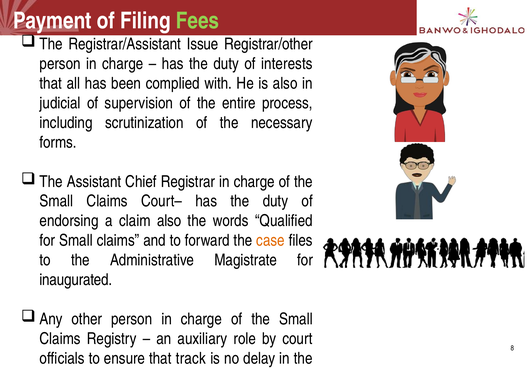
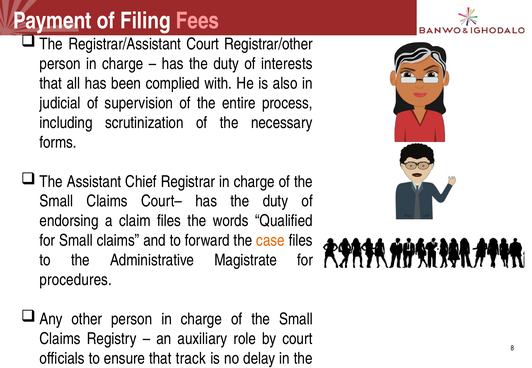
Fees colour: light green -> pink (198, 21)
Registrar/Assistant Issue: Issue -> Court (203, 44)
claim also: also -> files (169, 221)
inaugurated: inaugurated -> procedures (76, 280)
